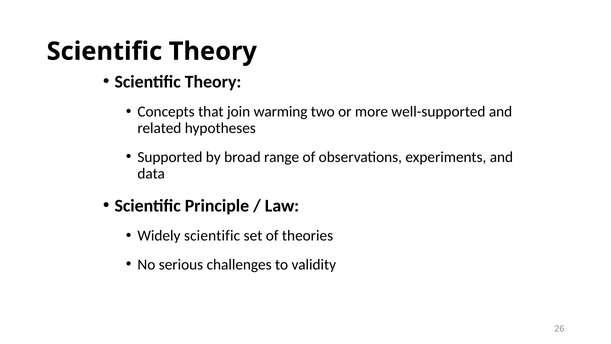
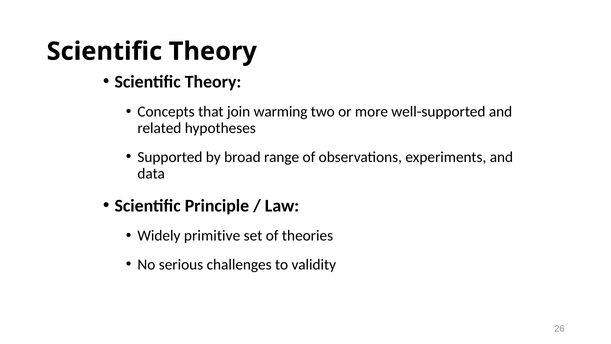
Widely scientific: scientific -> primitive (212, 236)
